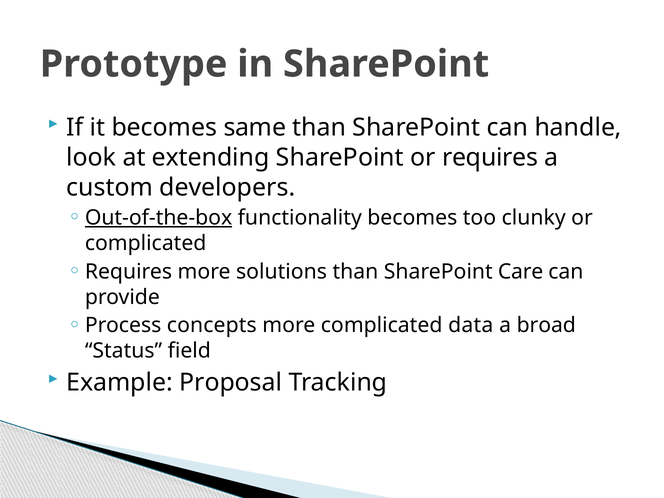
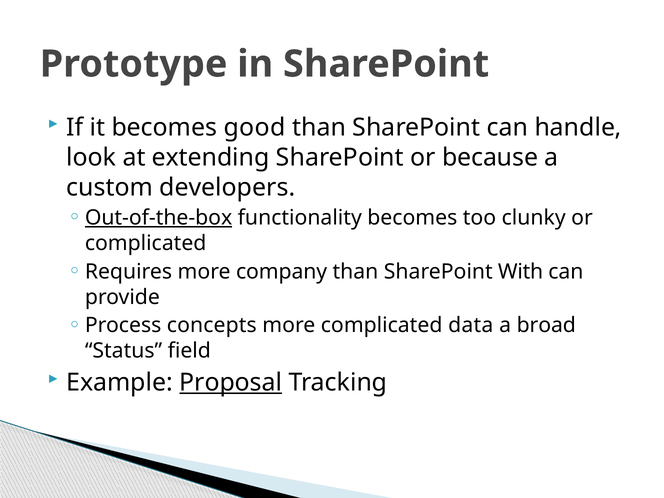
same: same -> good (255, 128)
or requires: requires -> because (490, 157)
solutions: solutions -> company (282, 272)
Care: Care -> With (521, 272)
Proposal underline: none -> present (231, 382)
